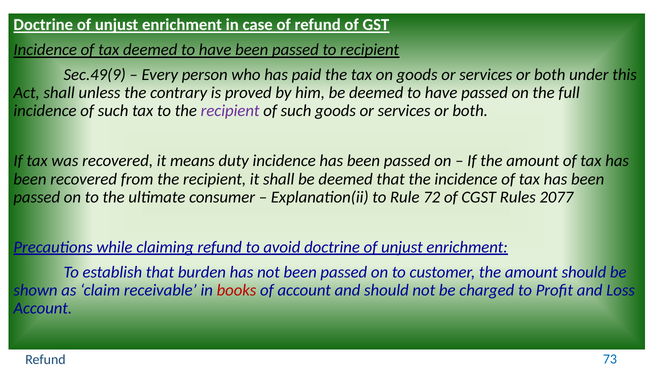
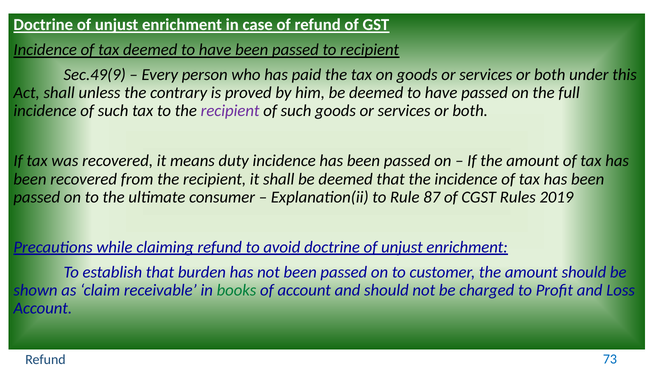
72: 72 -> 87 (432, 197)
2077: 2077 -> 2019 (556, 197)
books colour: red -> green (236, 290)
